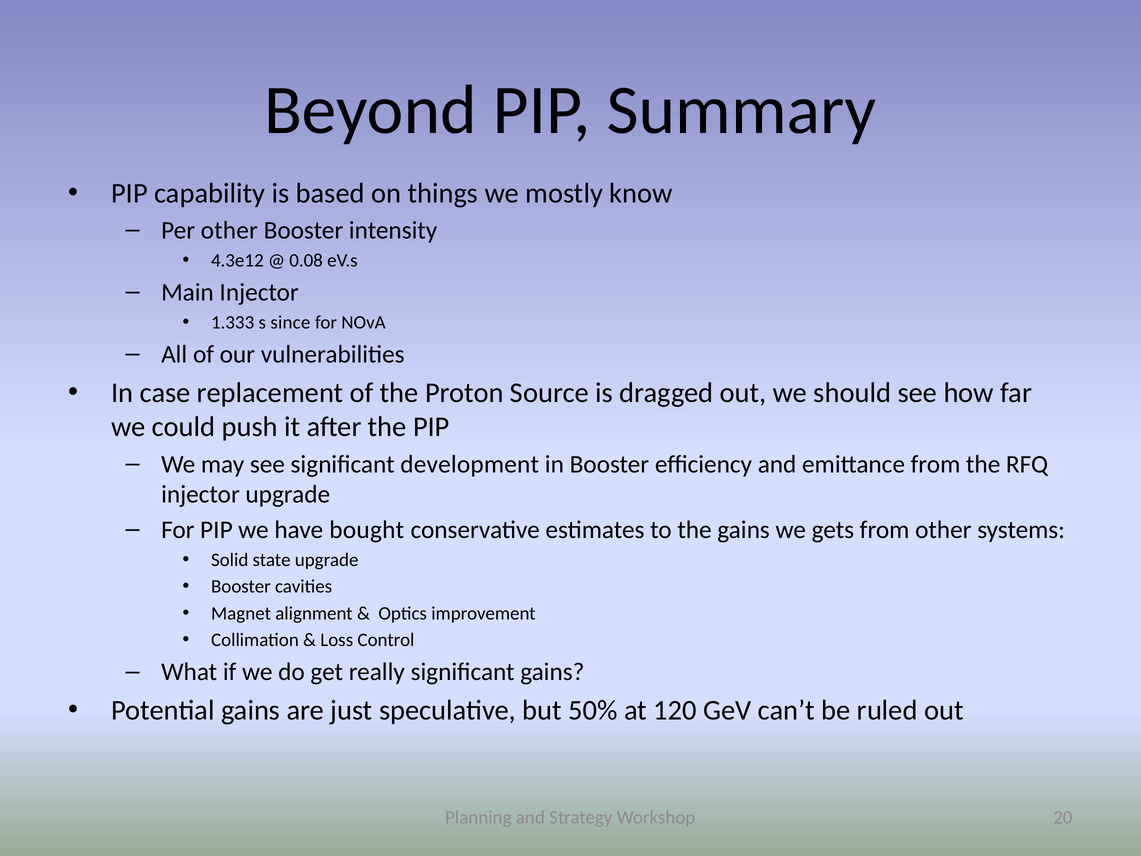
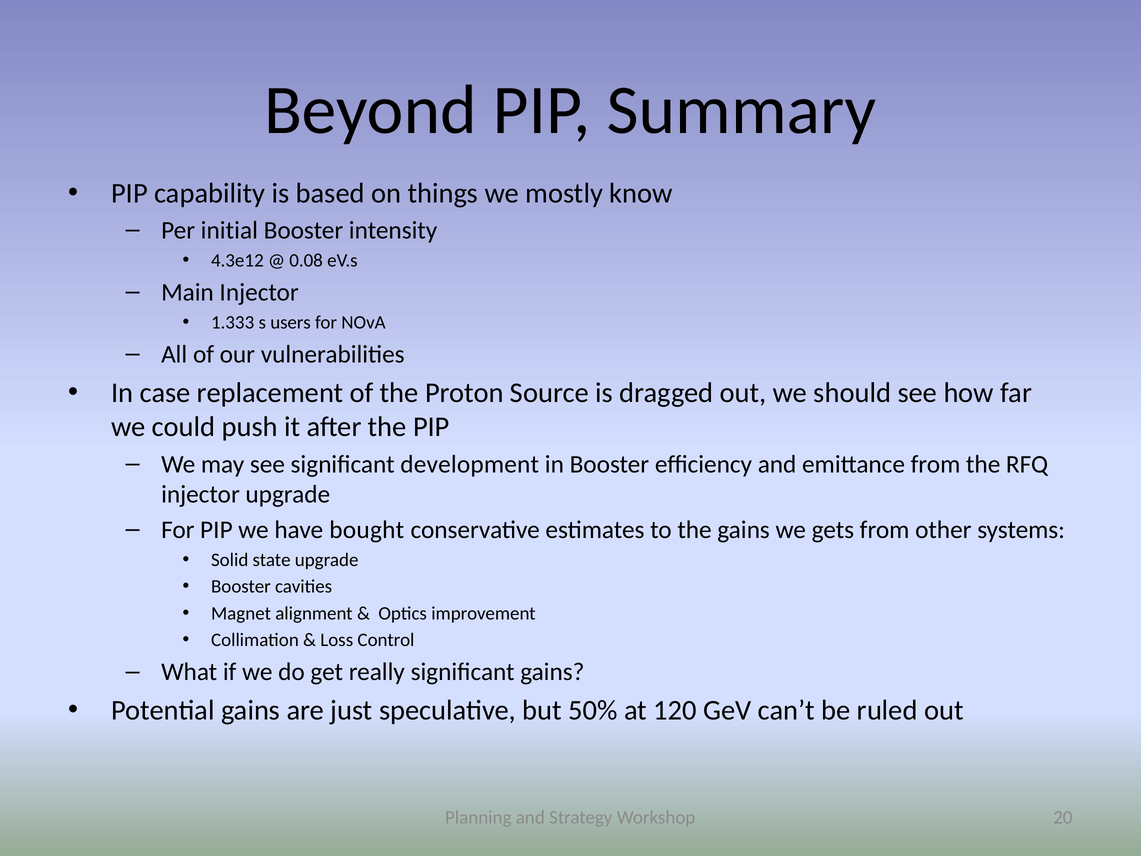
Per other: other -> initial (229, 230)
since: since -> users (291, 322)
